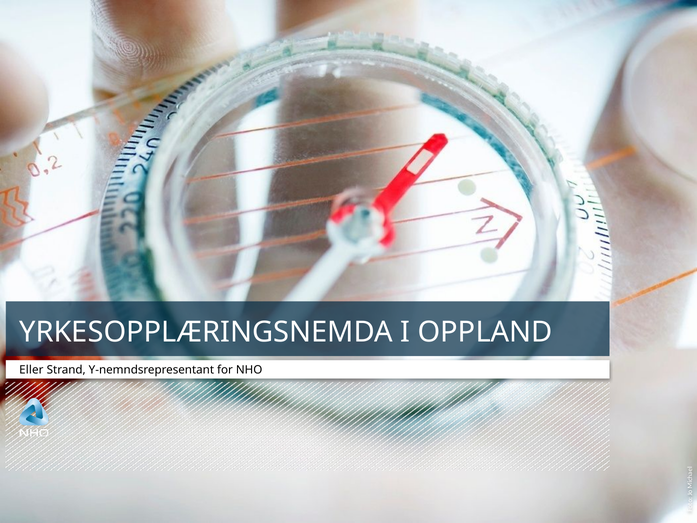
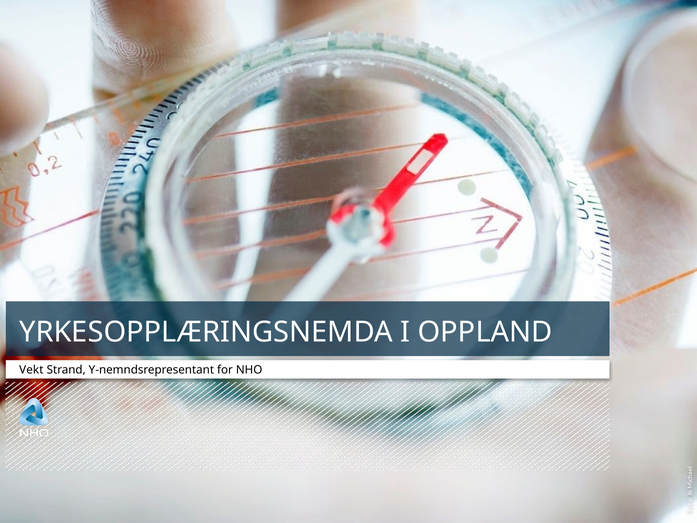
Eller: Eller -> Vekt (31, 370)
